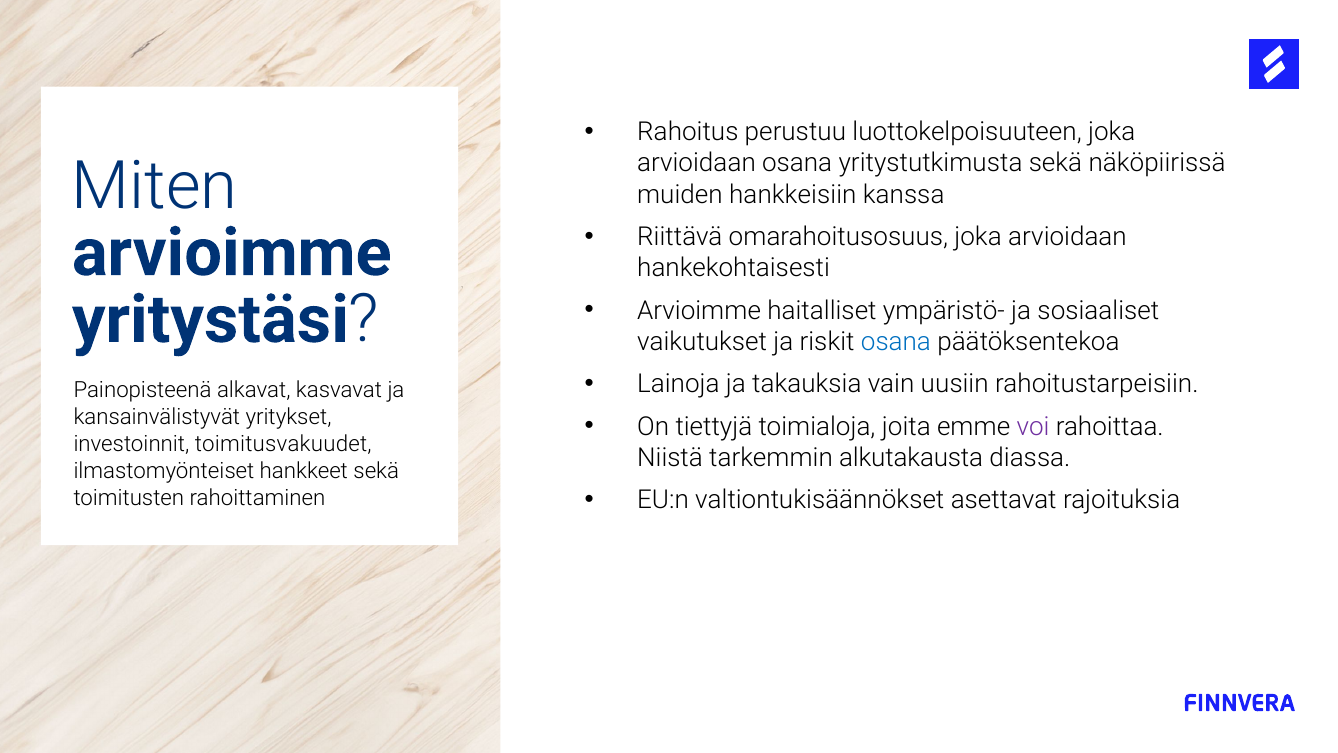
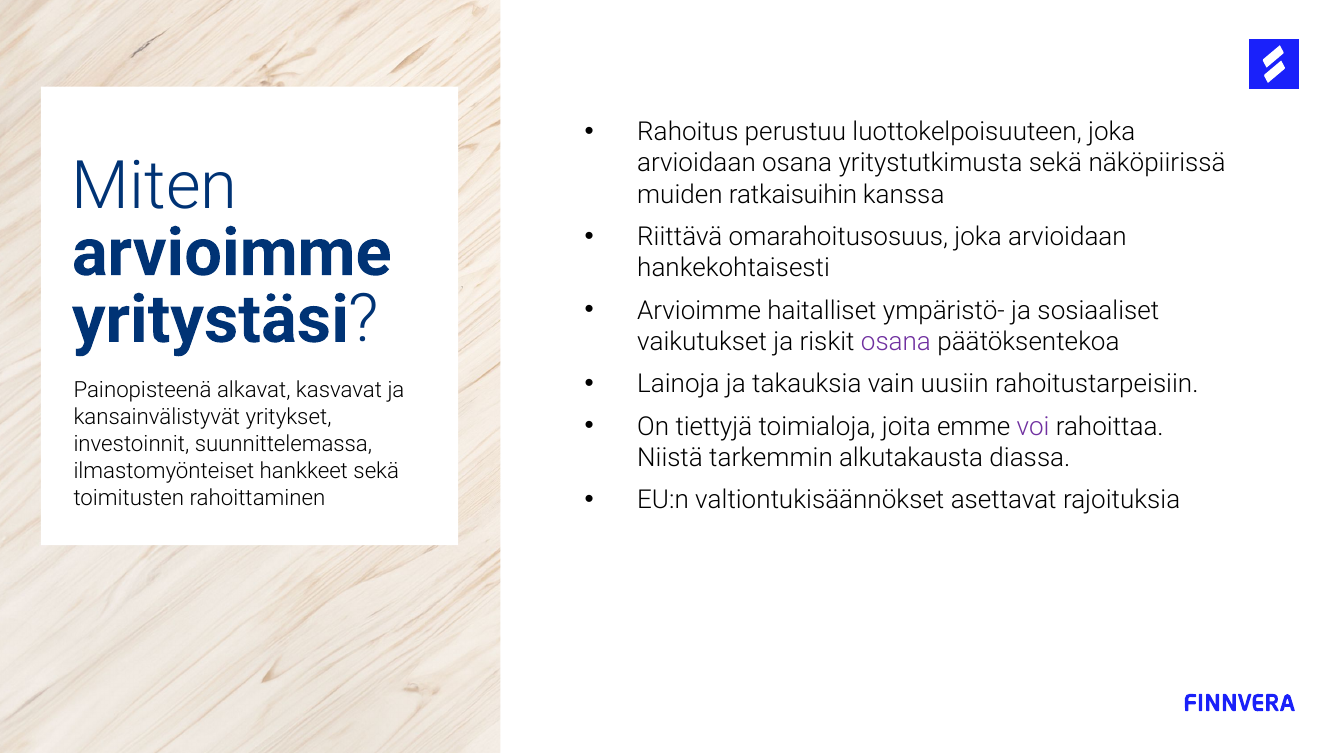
hankkeisiin: hankkeisiin -> ratkaisuihin (793, 194)
osana colour: blue -> purple (896, 342)
toimitusvakuudet: toimitusvakuudet -> suunnittelemassa (283, 444)
